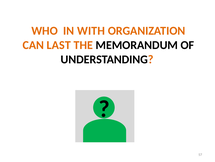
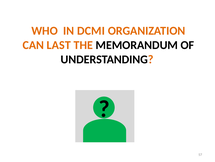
WITH: WITH -> DCMI (91, 31)
